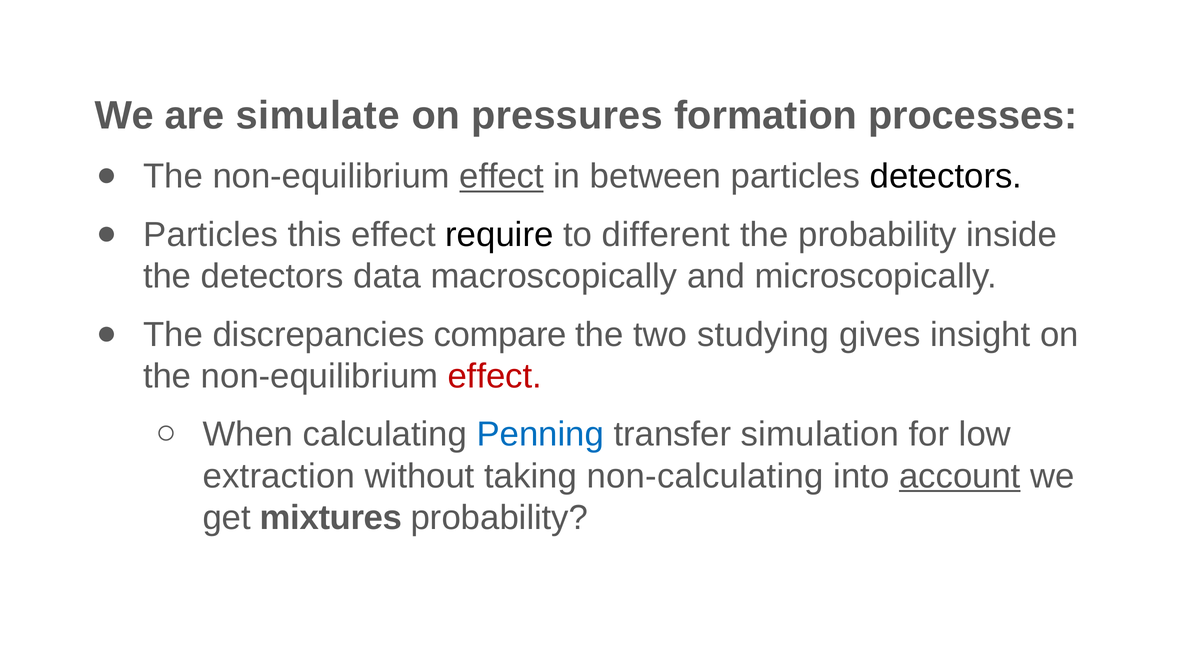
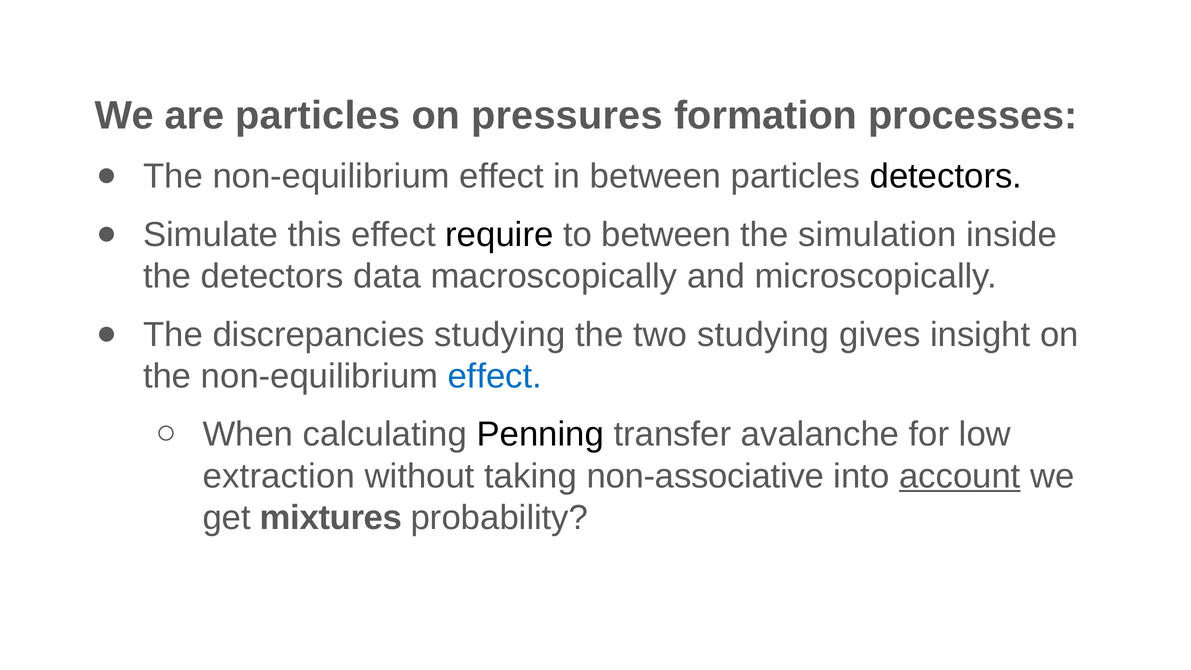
are simulate: simulate -> particles (318, 116)
effect underline: present -> none (502, 176)
Particles: Particles -> Simulate (211, 235)
to different: different -> between (666, 235)
the probability: probability -> simulation (877, 235)
discrepancies compare: compare -> studying (500, 335)
effect colour: red -> blue (495, 376)
Penning colour: blue -> black (540, 434)
simulation: simulation -> avalanche (820, 434)
non-calculating: non-calculating -> non-associative (705, 476)
